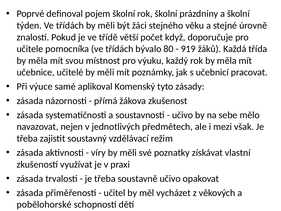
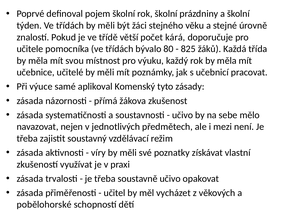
když: když -> kárá (175, 37)
919: 919 -> 825 (188, 49)
však: však -> není (244, 127)
